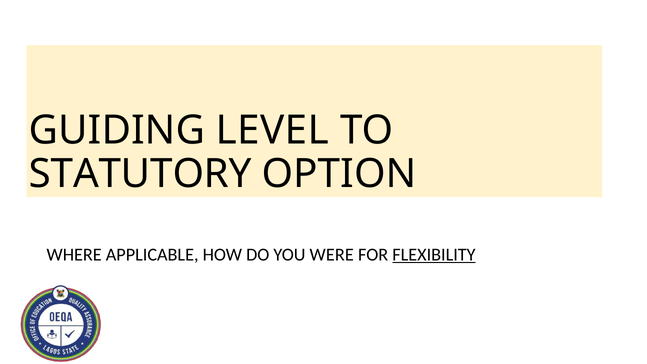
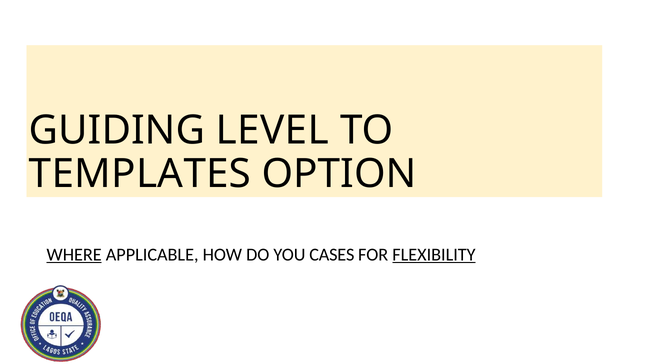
STATUTORY: STATUTORY -> TEMPLATES (140, 174)
WHERE underline: none -> present (74, 255)
WERE: WERE -> CASES (332, 255)
